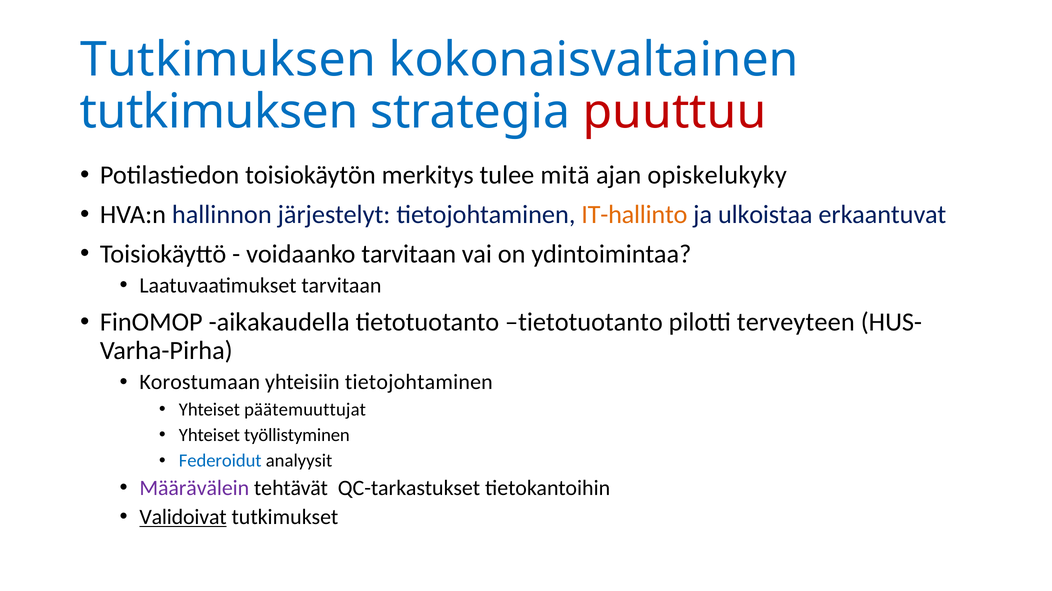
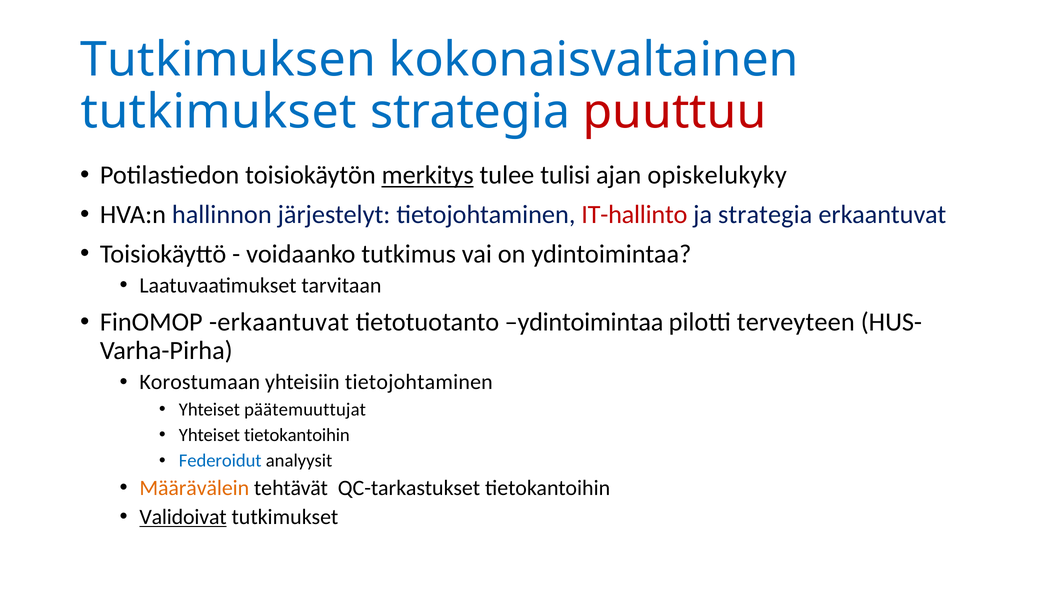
tutkimuksen: tutkimuksen -> tutkimukset (219, 112)
merkitys underline: none -> present (428, 176)
mitä: mitä -> tulisi (565, 176)
IT-hallinto colour: orange -> red (634, 215)
ja ulkoistaa: ulkoistaa -> strategia (765, 215)
voidaanko tarvitaan: tarvitaan -> tutkimus (409, 254)
FinOMOP aikakaudella: aikakaudella -> erkaantuvat (279, 323)
tietotuotanto tietotuotanto: tietotuotanto -> ydintoimintaa (584, 323)
Yhteiset työllistyminen: työllistyminen -> tietokantoihin (297, 436)
Määrävälein colour: purple -> orange (194, 489)
